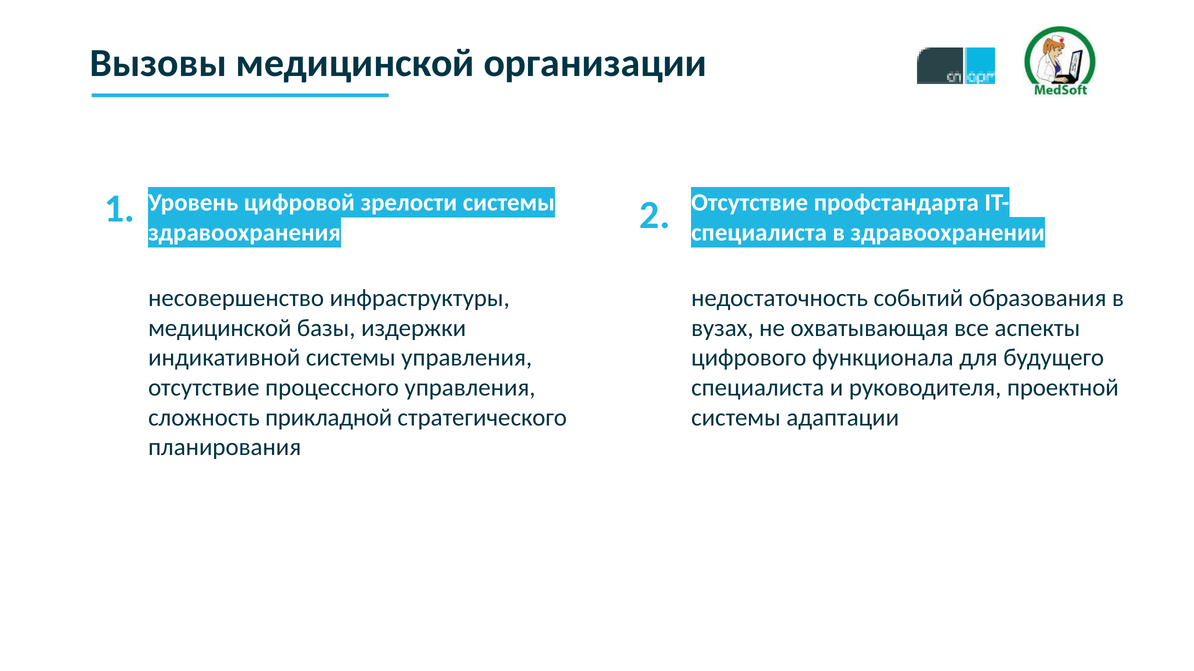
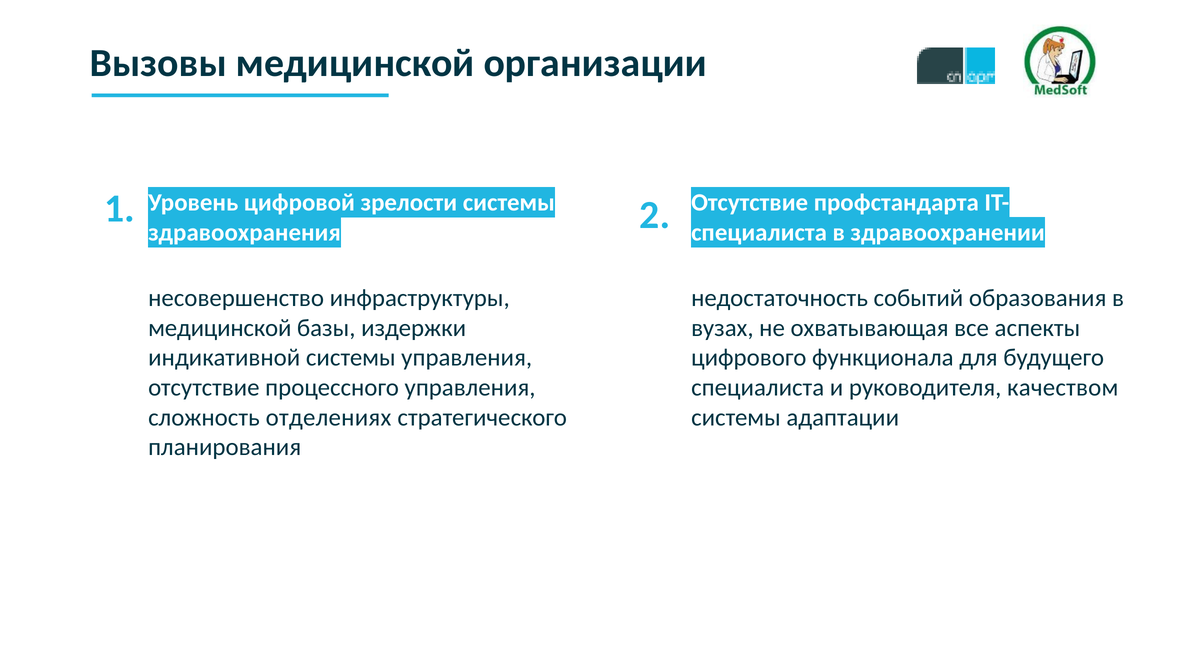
проектной: проектной -> качеством (1063, 388)
прикладной: прикладной -> отделениях (328, 418)
